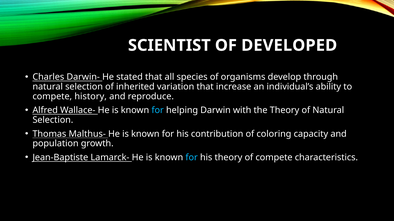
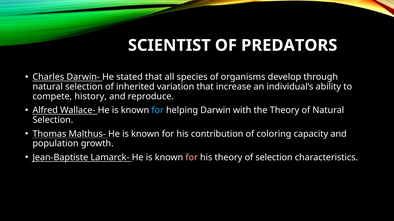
DEVELOPED: DEVELOPED -> PREDATORS (289, 45)
for colour: light blue -> pink (192, 158)
of compete: compete -> selection (274, 158)
